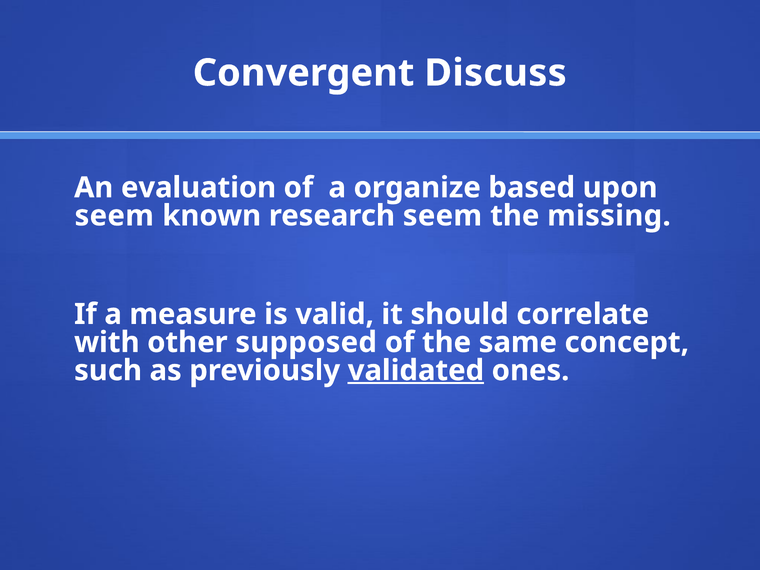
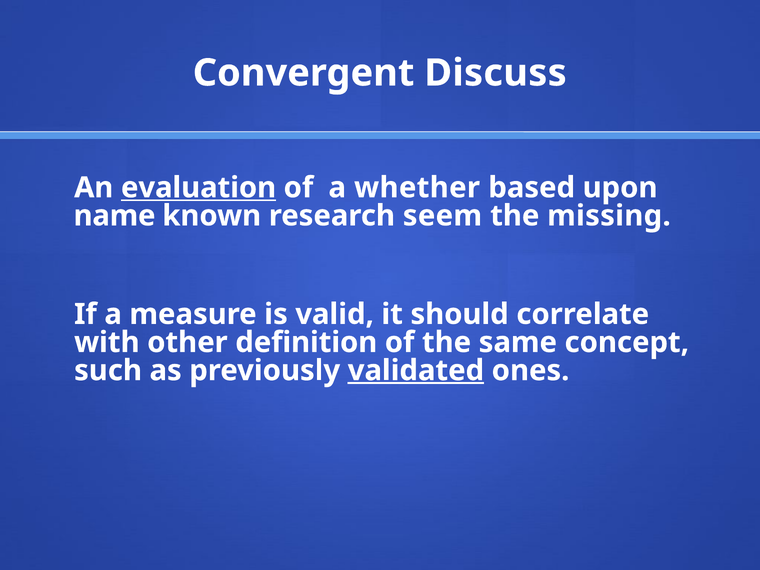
evaluation underline: none -> present (199, 188)
organize: organize -> whether (417, 188)
seem: seem -> name (115, 216)
supposed: supposed -> definition (306, 342)
